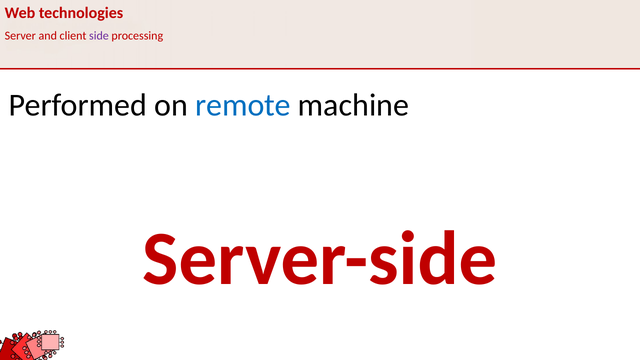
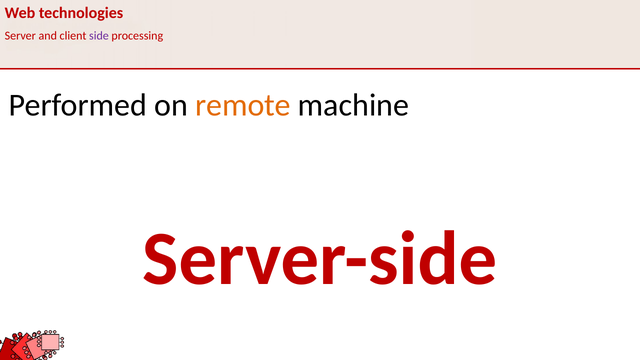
remote colour: blue -> orange (243, 105)
